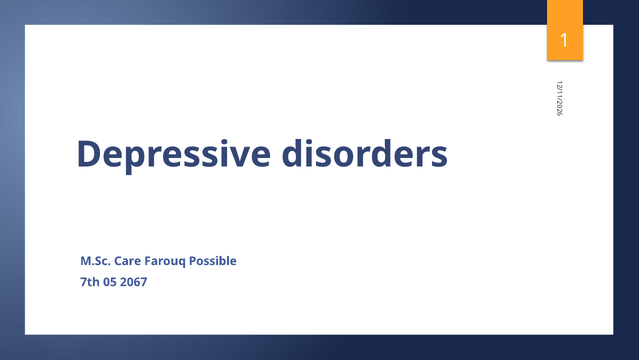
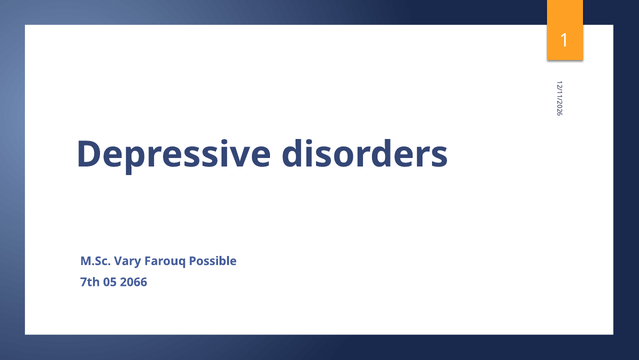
Care: Care -> Vary (128, 261)
2067: 2067 -> 2066 (134, 282)
